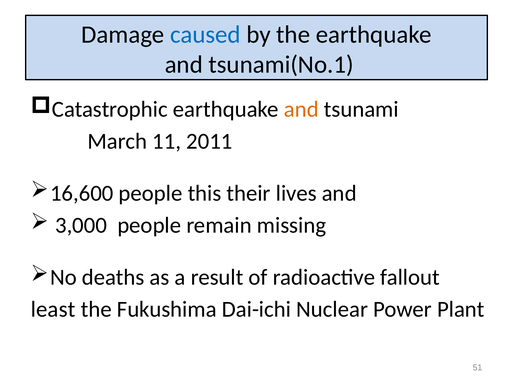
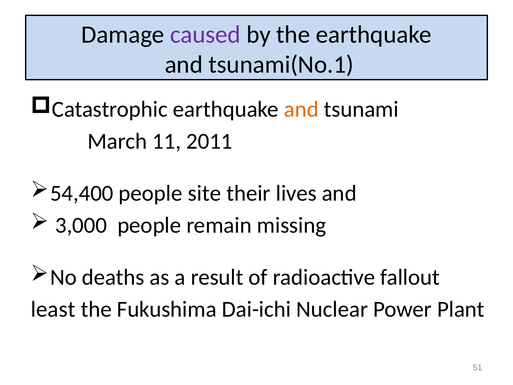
caused colour: blue -> purple (205, 35)
16,600: 16,600 -> 54,400 (82, 193)
this: this -> site (204, 193)
